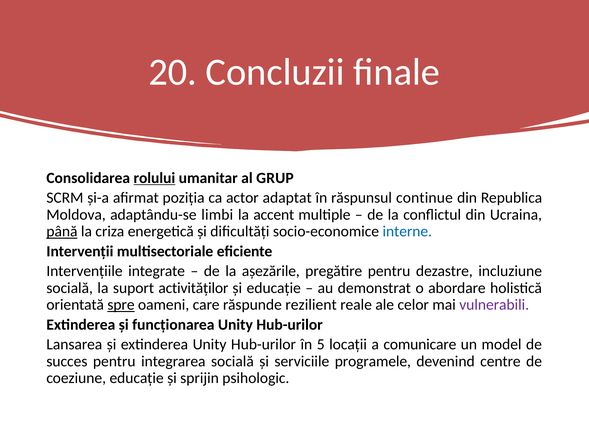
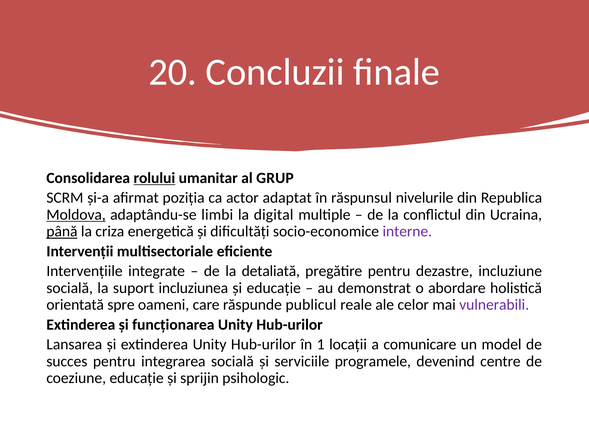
continue: continue -> nivelurile (425, 198)
Moldova underline: none -> present (76, 214)
accent: accent -> digital (274, 214)
interne colour: blue -> purple (407, 231)
așezările: așezările -> detaliată (271, 271)
activităților: activităților -> incluziunea (193, 288)
spre underline: present -> none (121, 305)
rezilient: rezilient -> publicul (311, 305)
5: 5 -> 1 (321, 344)
